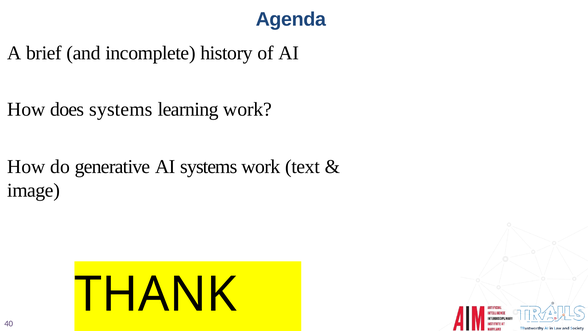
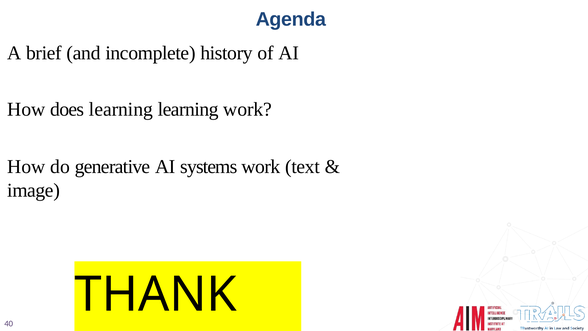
does systems: systems -> learning (121, 109)
